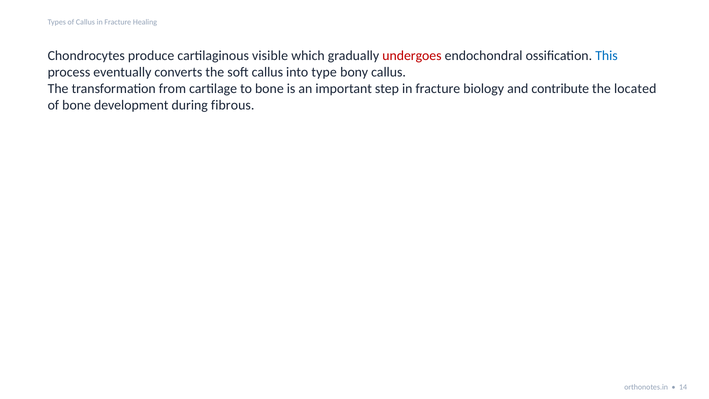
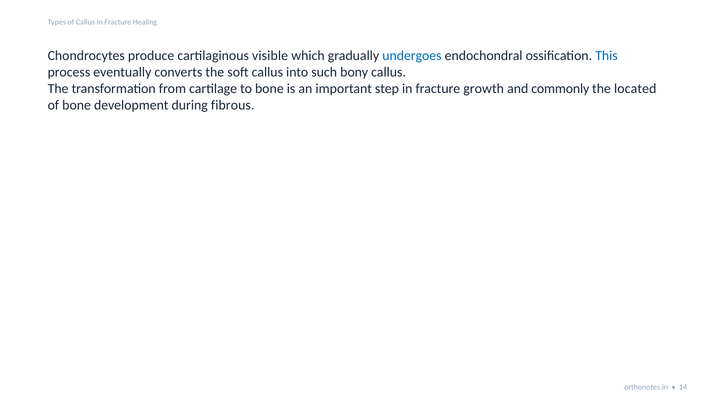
undergoes colour: red -> blue (412, 56)
type: type -> such (324, 72)
biology: biology -> growth (484, 89)
contribute: contribute -> commonly (560, 89)
